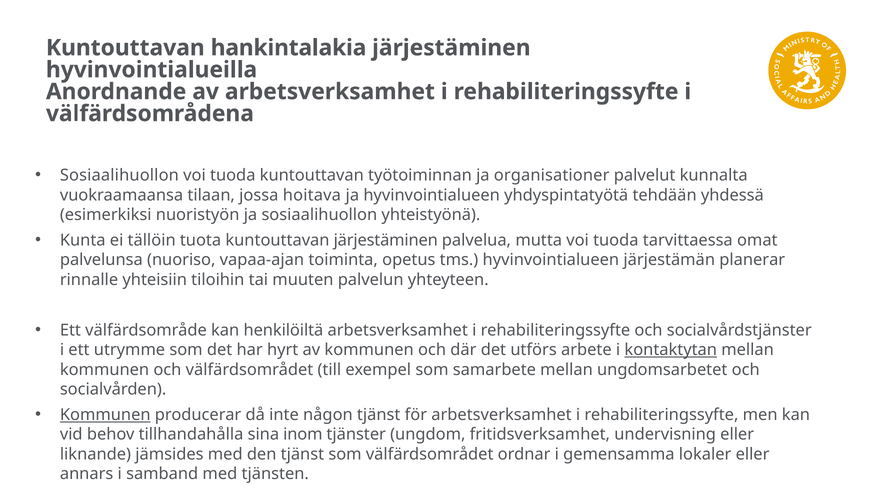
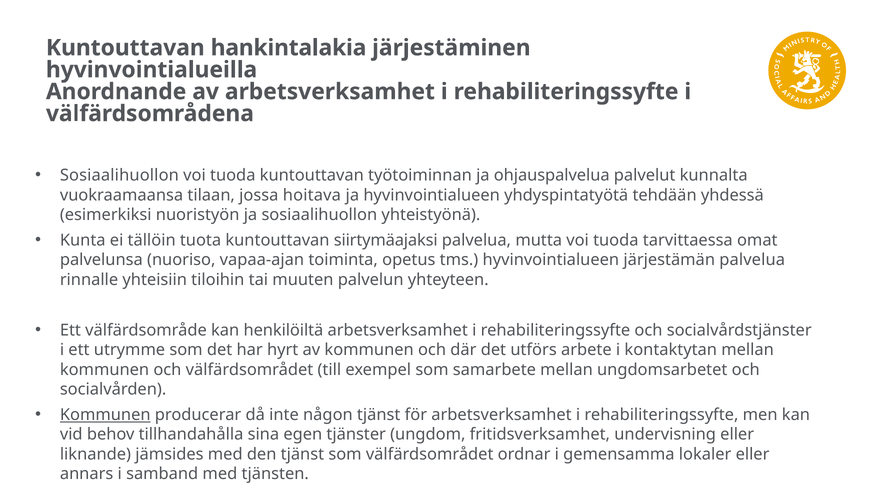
organisationer: organisationer -> ohjauspalvelua (552, 175)
kuntouttavan järjestäminen: järjestäminen -> siirtymäajaksi (386, 240)
järjestämän planerar: planerar -> palvelua (752, 260)
kontaktytan underline: present -> none (671, 350)
inom: inom -> egen (303, 434)
